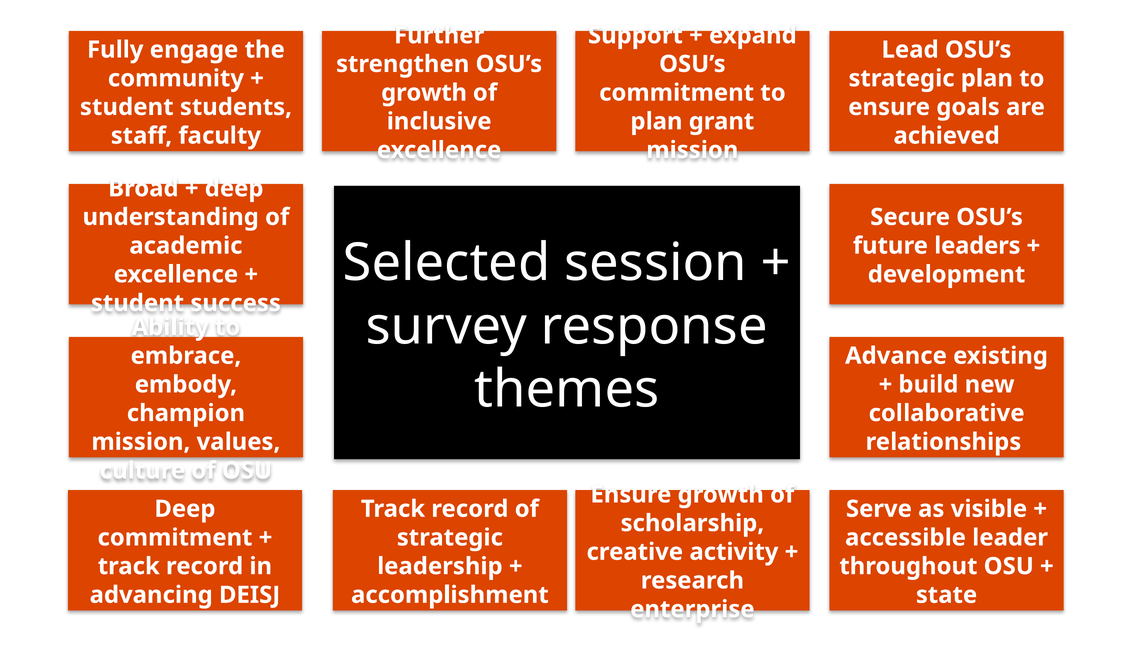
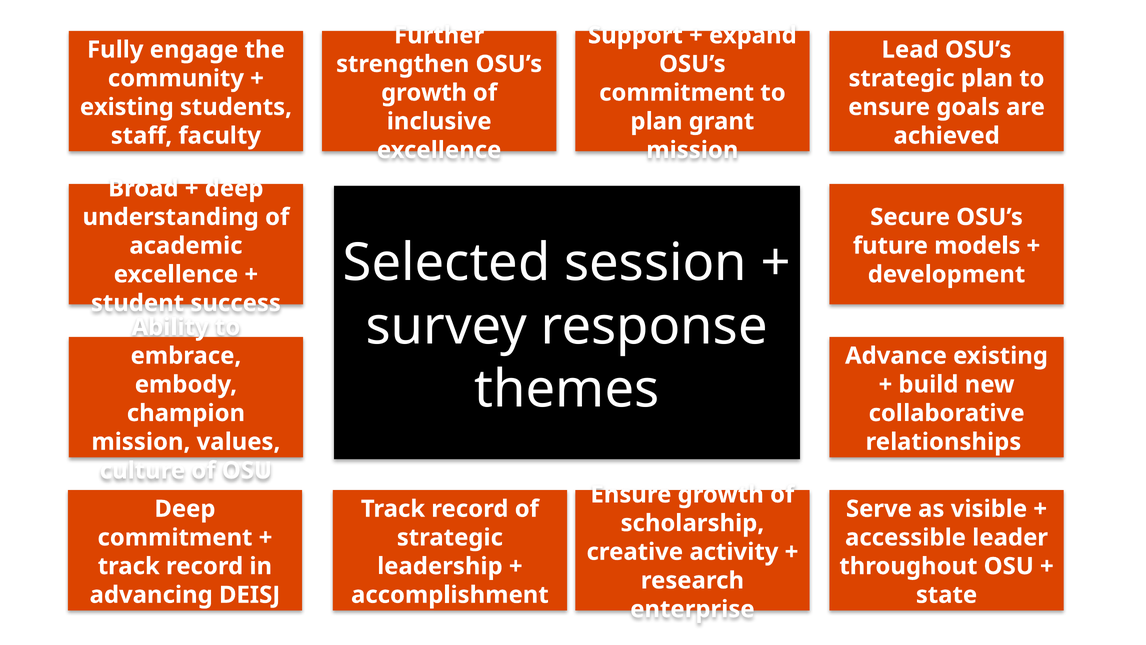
student: student -> existing (127, 107)
leaders: leaders -> models (977, 246)
